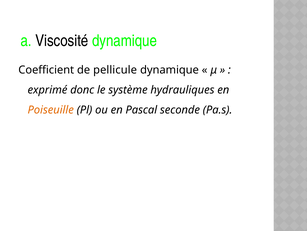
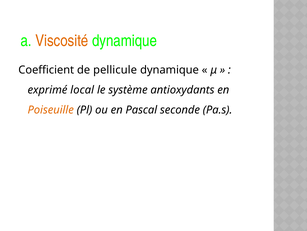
Viscosité colour: black -> orange (62, 41)
donc: donc -> local (82, 90)
hydrauliques: hydrauliques -> antioxydants (182, 90)
